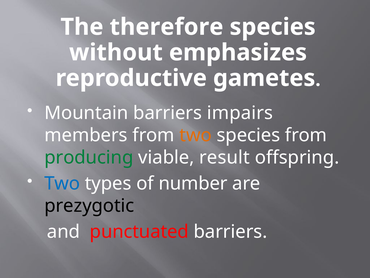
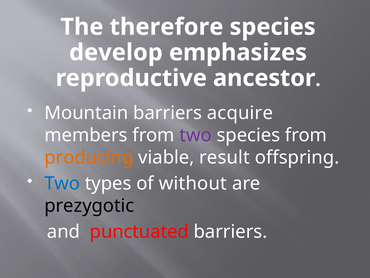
without: without -> develop (116, 52)
gametes: gametes -> ancestor (264, 78)
impairs: impairs -> acquire (240, 113)
two colour: orange -> purple (196, 135)
producing colour: green -> orange (89, 157)
number: number -> without (193, 183)
